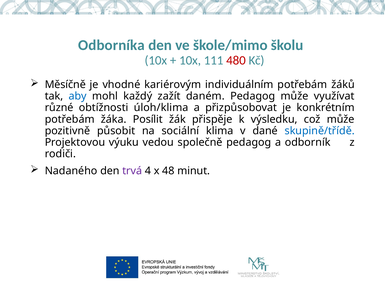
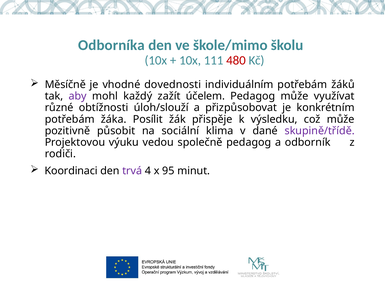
kariérovým: kariérovým -> dovednosti (173, 85)
aby colour: blue -> purple (78, 96)
daném: daném -> účelem (205, 96)
úloh/klima: úloh/klima -> úloh/slouží (161, 108)
skupině/třídě colour: blue -> purple (320, 131)
Nadaného: Nadaného -> Koordinaci (71, 171)
48: 48 -> 95 (168, 171)
